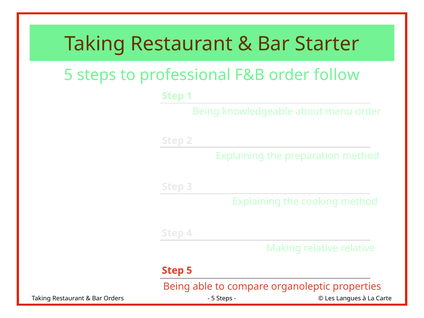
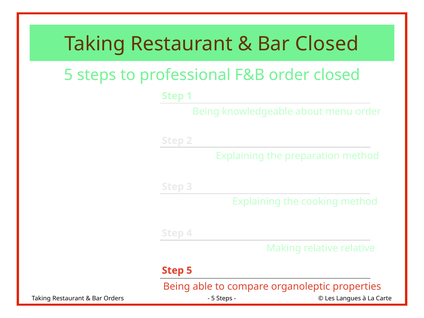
Bar Starter: Starter -> Closed (327, 44)
order follow: follow -> closed (337, 75)
